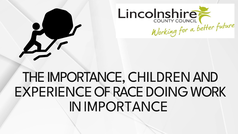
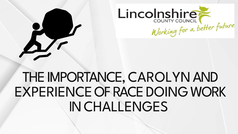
CHILDREN: CHILDREN -> CAROLYN (159, 77)
IN IMPORTANCE: IMPORTANCE -> CHALLENGES (126, 106)
